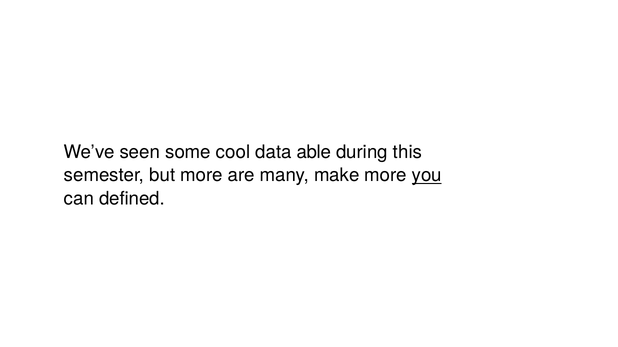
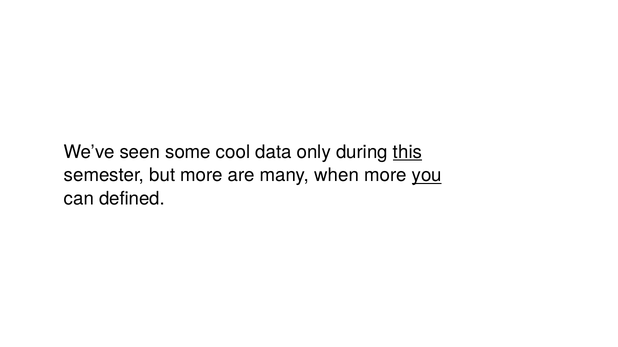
able: able -> only (314, 152)
this underline: none -> present (407, 152)
make: make -> when (337, 176)
